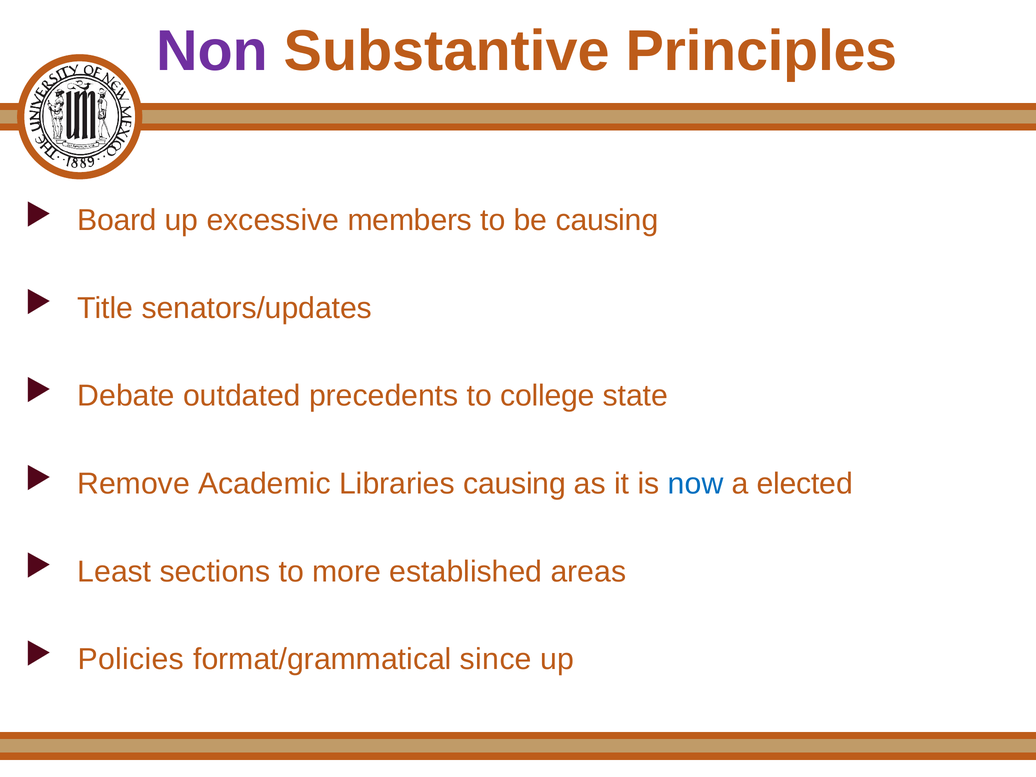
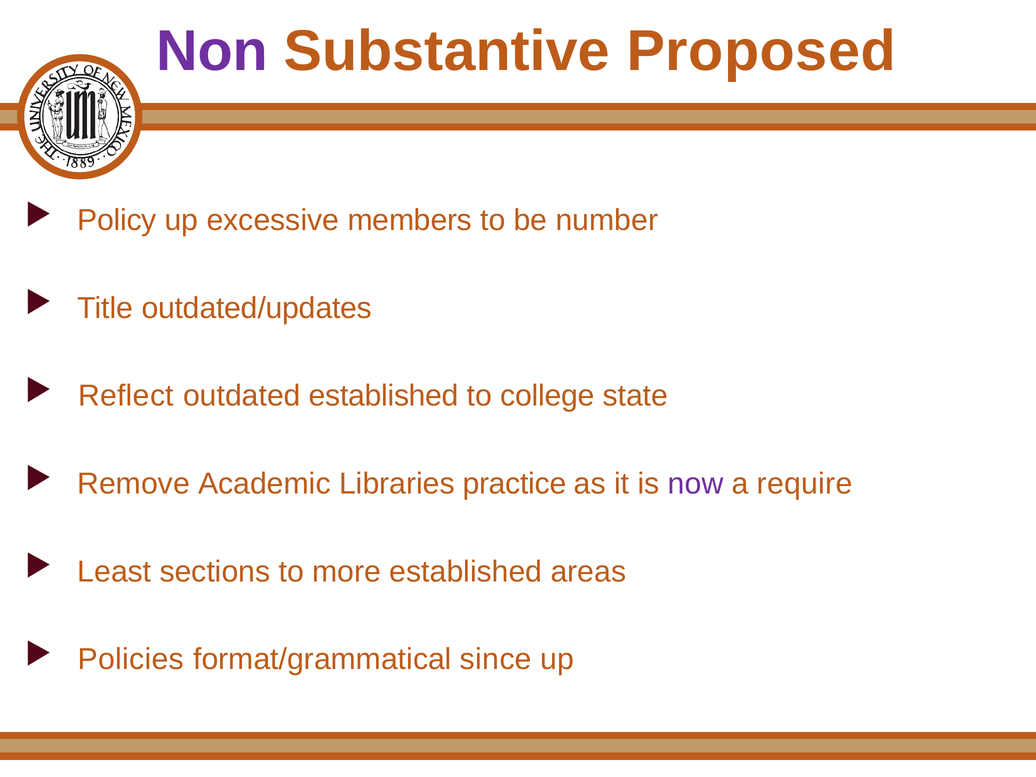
Principles: Principles -> Proposed (761, 51)
Board: Board -> Policy (117, 220)
be causing: causing -> number (607, 220)
senators/updates: senators/updates -> outdated/updates (257, 308)
Debate: Debate -> Reflect (126, 396)
outdated precedents: precedents -> established (384, 396)
Libraries causing: causing -> practice (515, 484)
now colour: blue -> purple (696, 484)
elected: elected -> require (805, 484)
